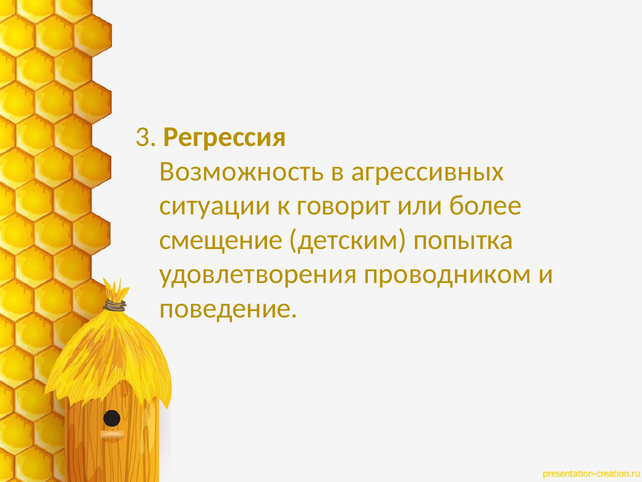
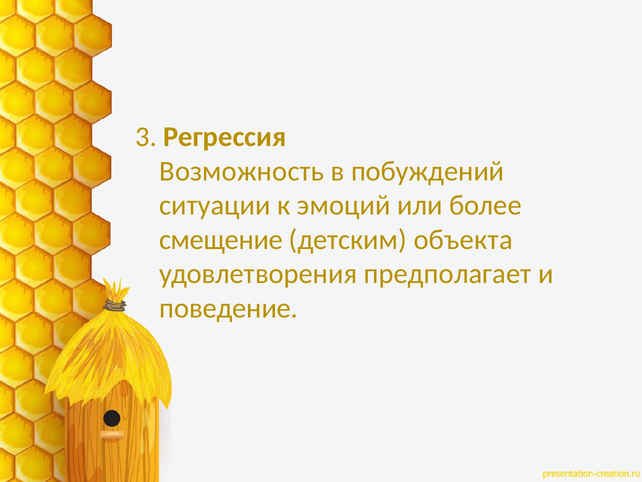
агрессивных: агрессивных -> побуждений (428, 171)
говорит: говорит -> эмоций (344, 205)
попытка: попытка -> объекта (463, 239)
проводником: проводником -> предполагает (448, 274)
